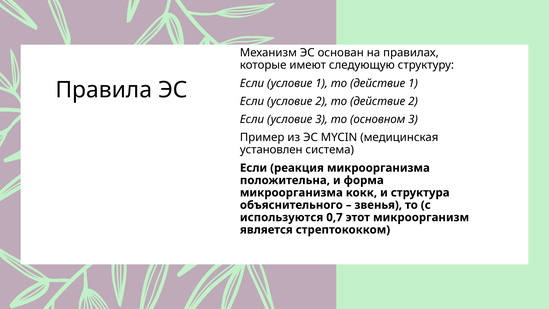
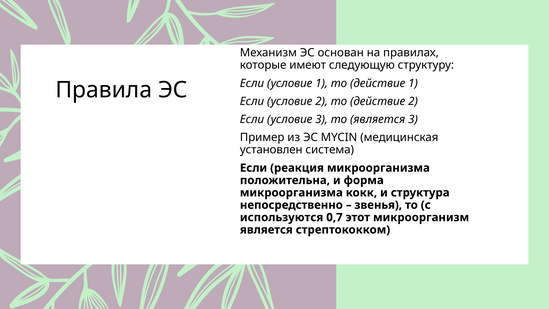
то основном: основном -> является (378, 119)
объяснительного: объяснительного -> непосредственно (291, 205)
